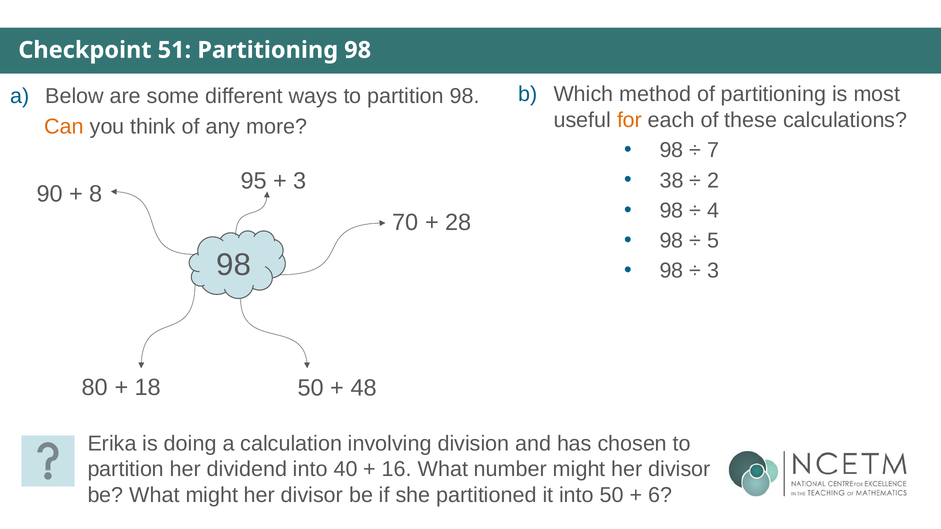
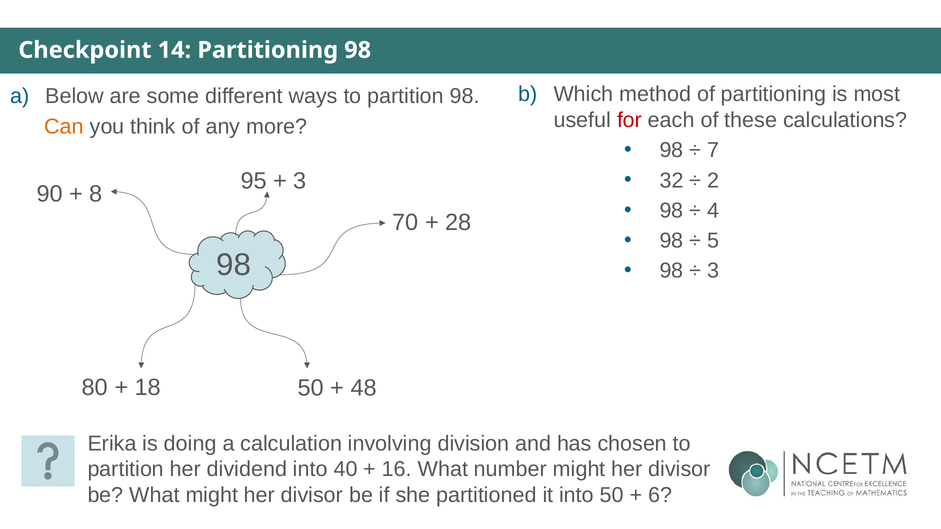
51: 51 -> 14 (174, 50)
for colour: orange -> red (630, 120)
38: 38 -> 32 (672, 181)
